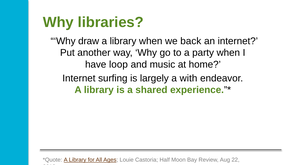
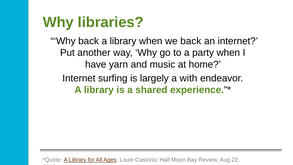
Why draw: draw -> back (89, 41)
loop: loop -> yarn (118, 64)
